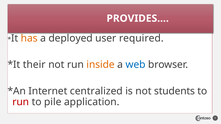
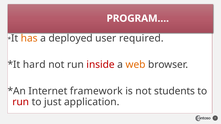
PROVIDES…: PROVIDES… -> PROGRAM… (138, 18)
their: their -> hard (34, 65)
inside colour: orange -> red (101, 65)
web colour: blue -> orange (136, 65)
centralized: centralized -> framework (96, 91)
pile: pile -> just (53, 102)
